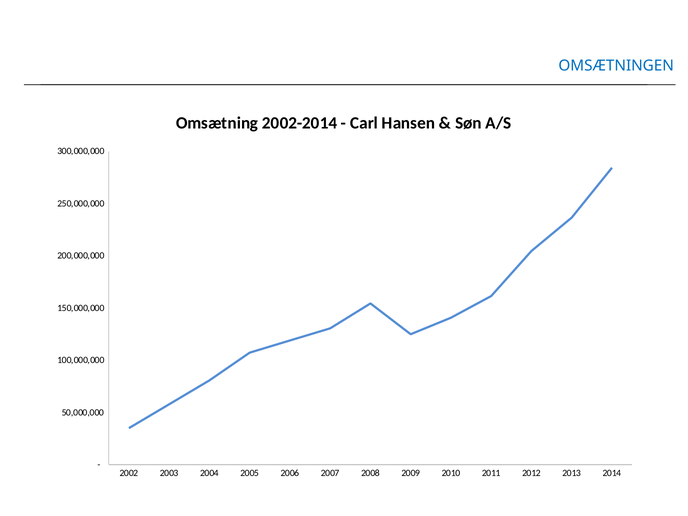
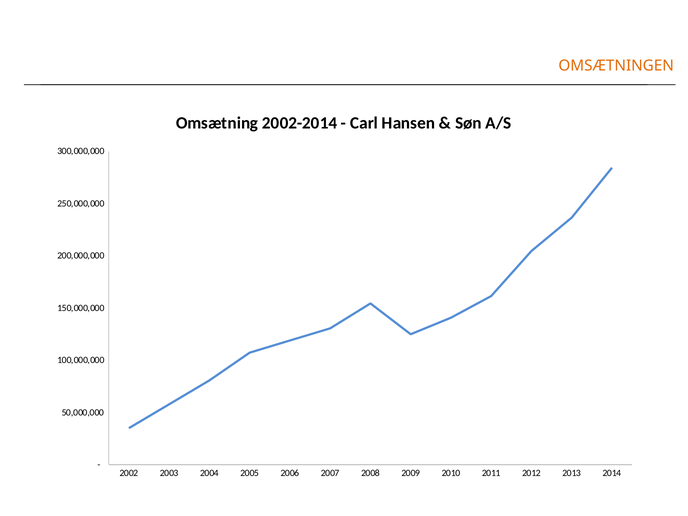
OMSÆTNINGEN colour: blue -> orange (616, 66)
